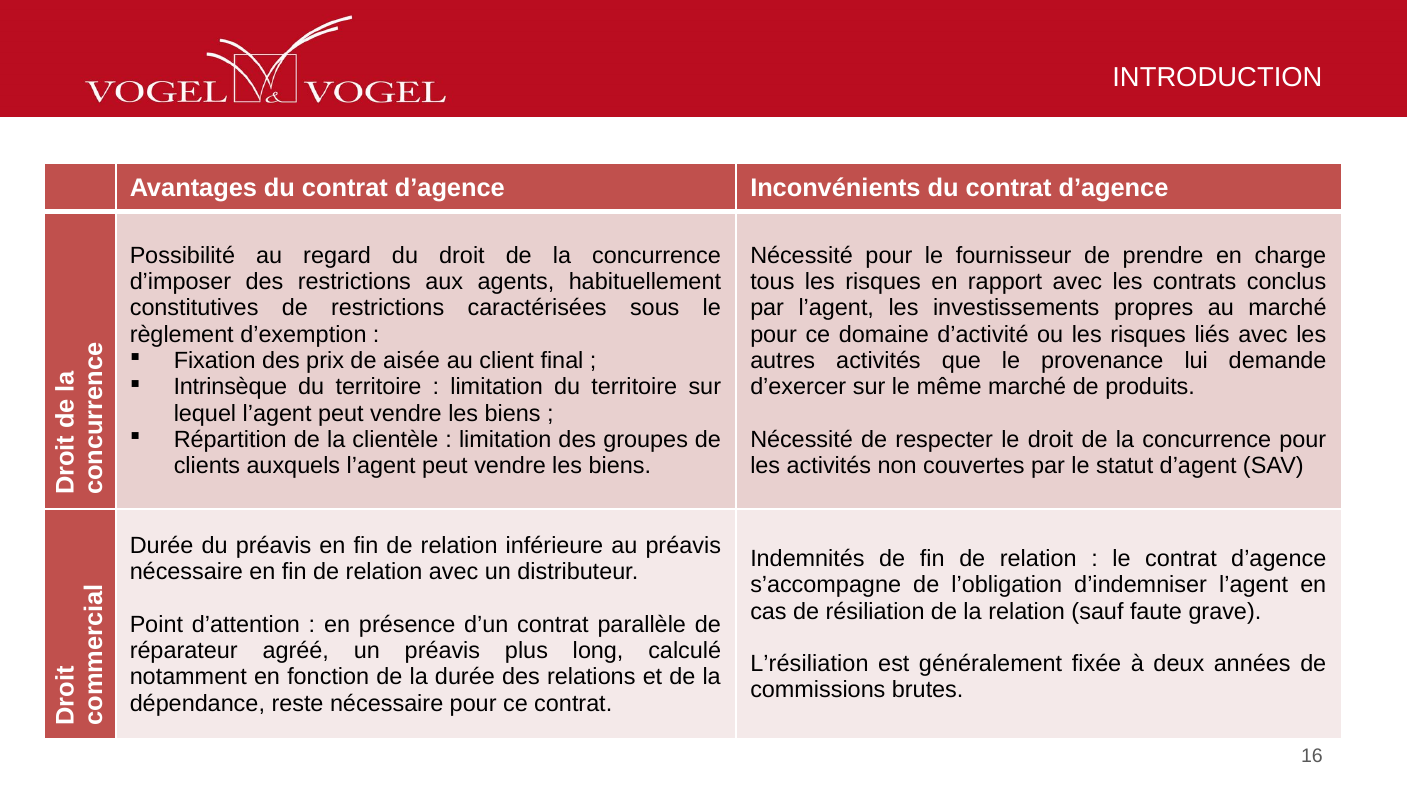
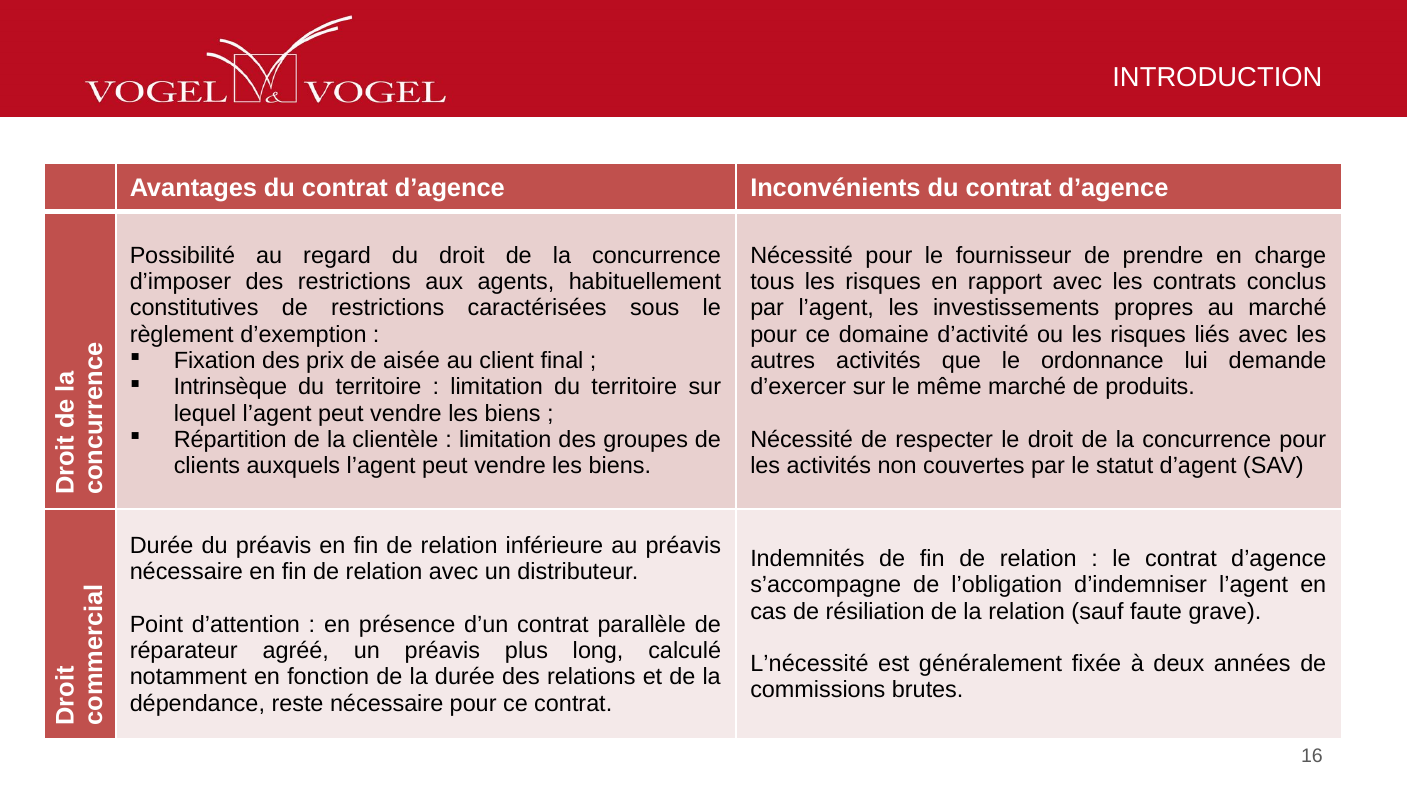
provenance: provenance -> ordonnance (1102, 361)
L’résiliation: L’résiliation -> L’nécessité (809, 664)
